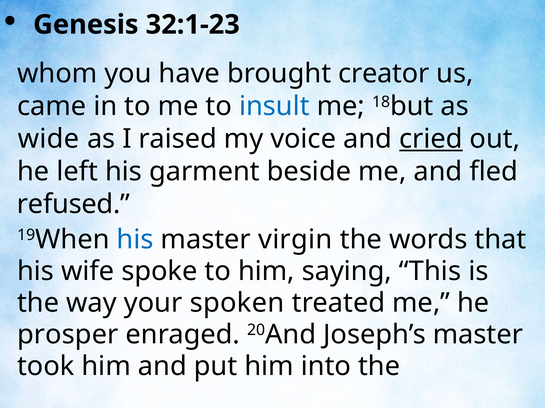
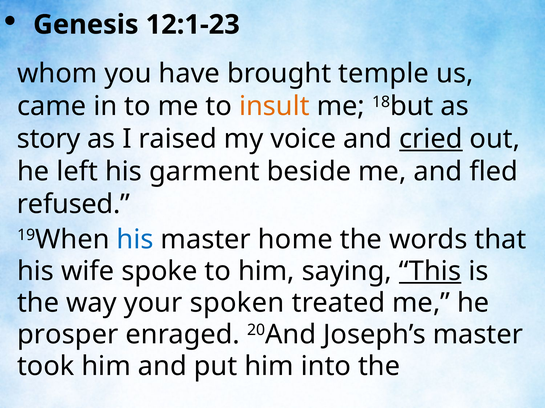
32:1-23: 32:1-23 -> 12:1-23 (193, 25)
creator: creator -> temple (384, 74)
insult colour: blue -> orange (274, 106)
wide: wide -> story (49, 139)
virgin: virgin -> home (295, 240)
This underline: none -> present (430, 272)
